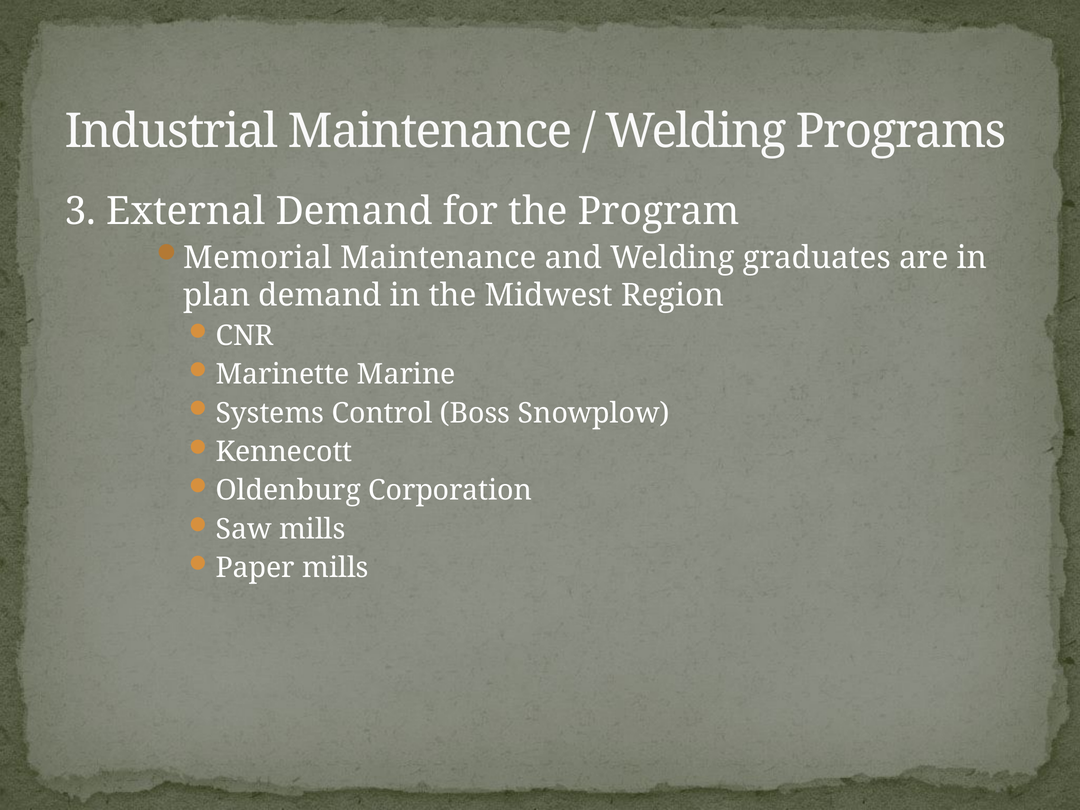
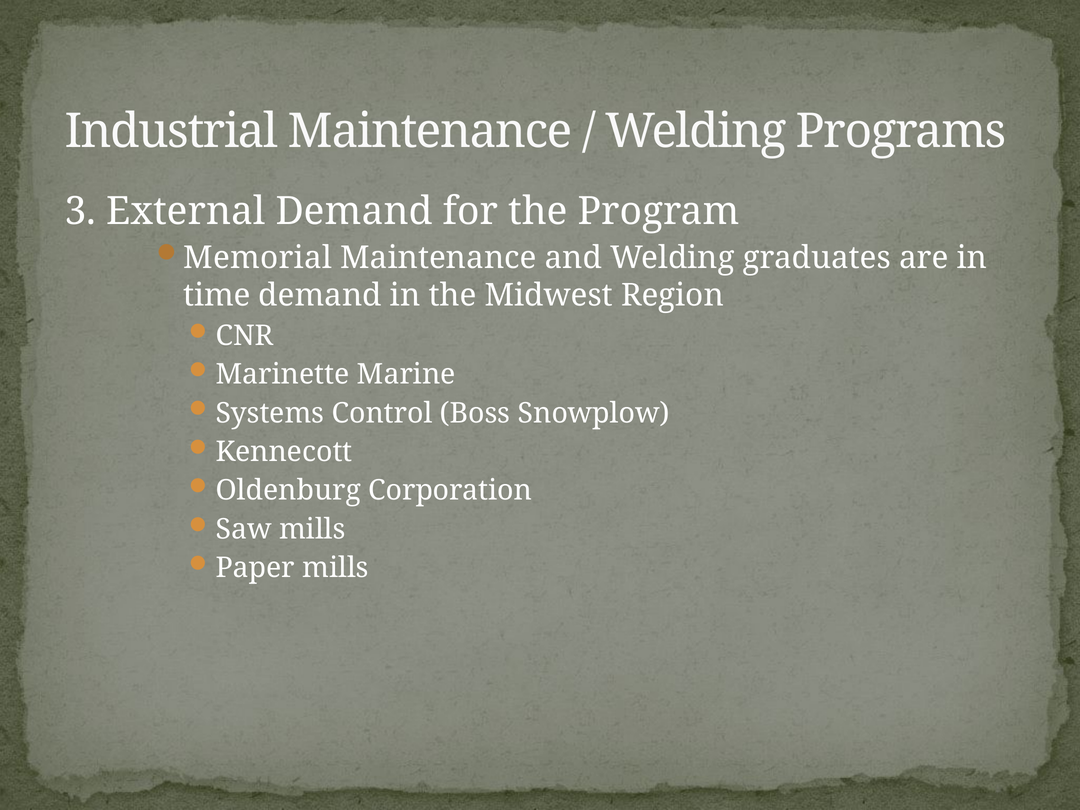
plan: plan -> time (217, 295)
